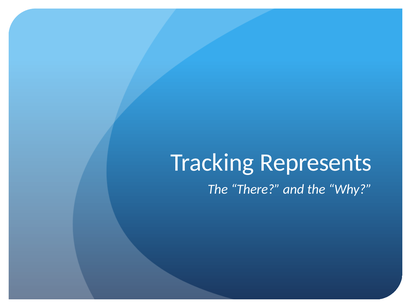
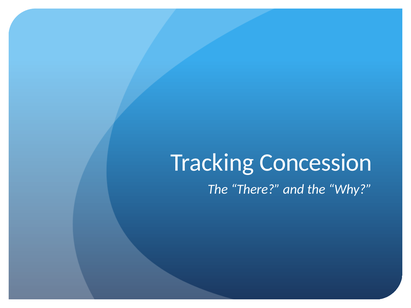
Represents: Represents -> Concession (316, 163)
